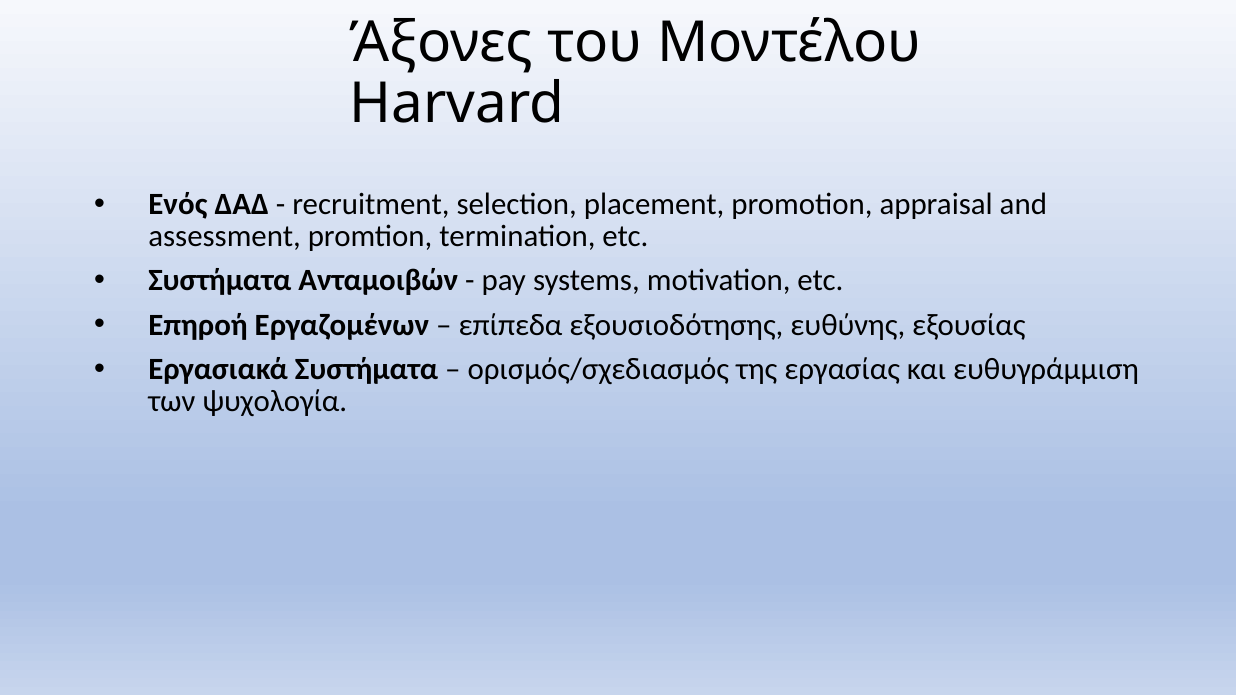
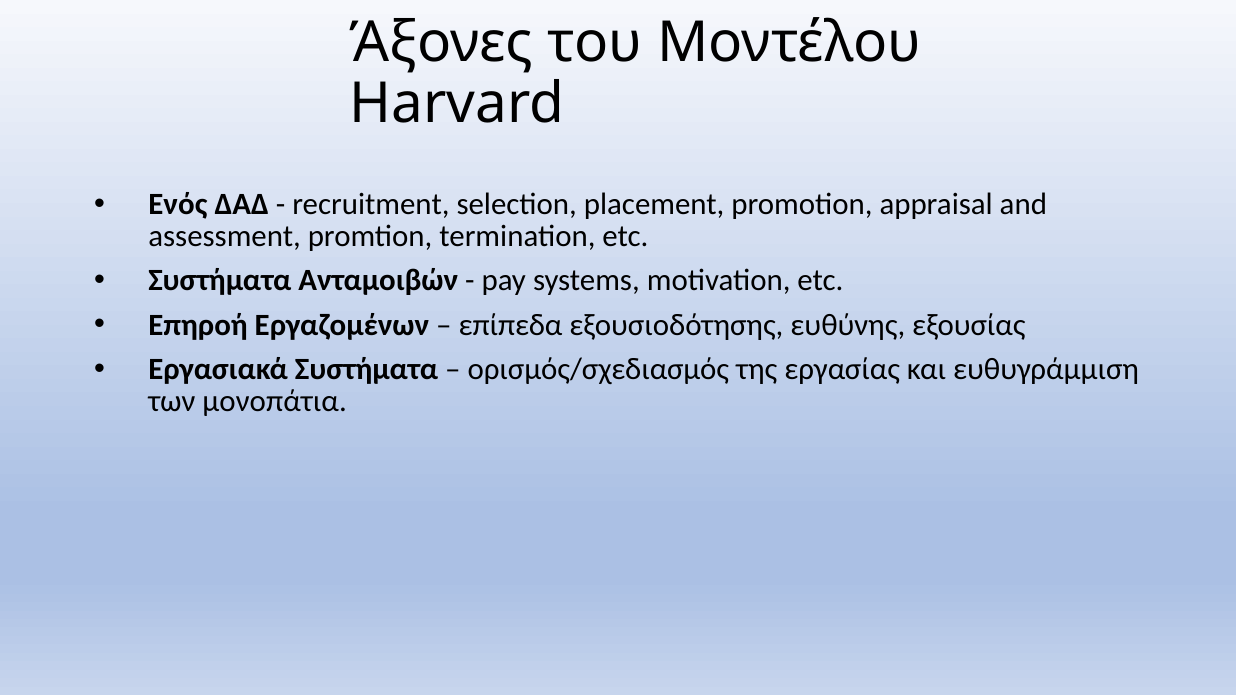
ψυχολογία: ψυχολογία -> μονοπάτια (275, 401)
